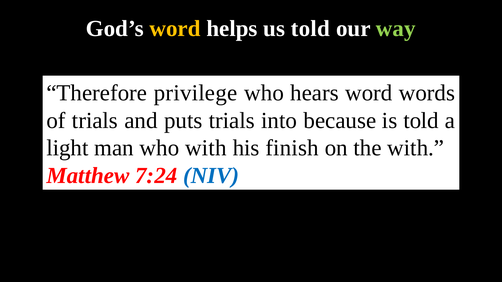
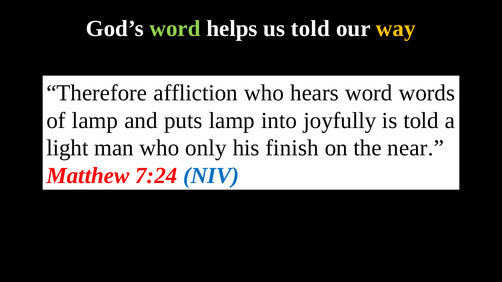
word colour: yellow -> light green (175, 29)
way colour: light green -> yellow (396, 29)
privilege: privilege -> affliction (196, 93)
of trials: trials -> lamp (95, 121)
puts trials: trials -> lamp (232, 121)
because: because -> joyfully (340, 121)
who with: with -> only (206, 148)
the with: with -> near (416, 148)
